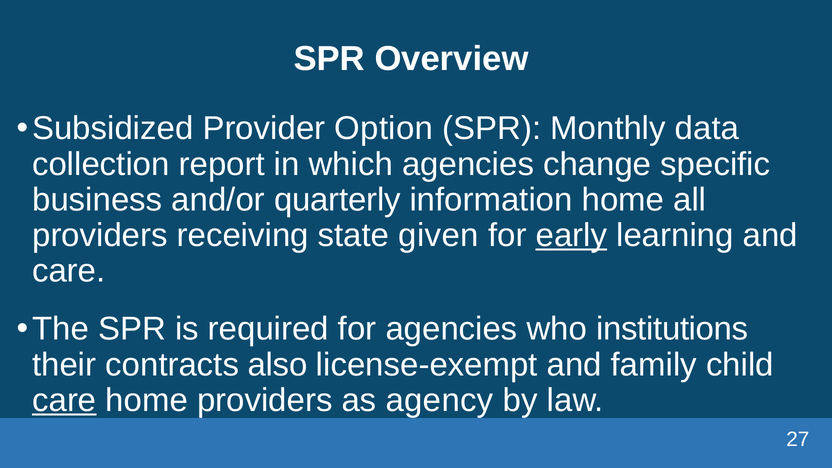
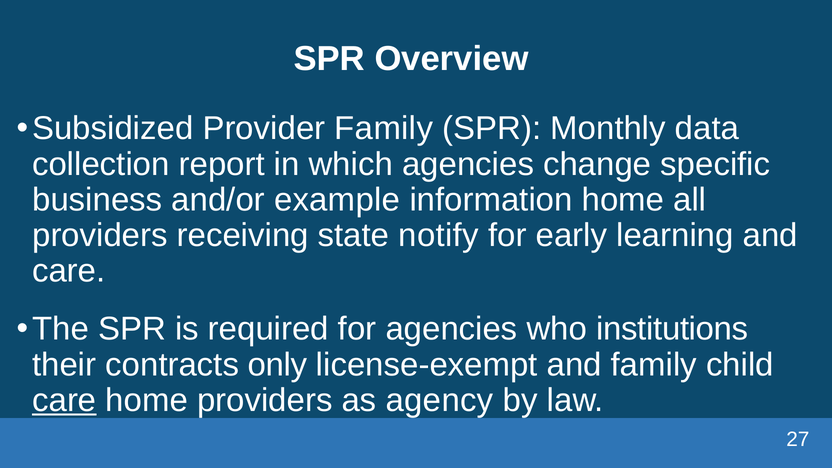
Provider Option: Option -> Family (384, 129)
quarterly: quarterly -> example (337, 200)
given: given -> notify (439, 235)
early underline: present -> none (571, 235)
also: also -> only (278, 365)
